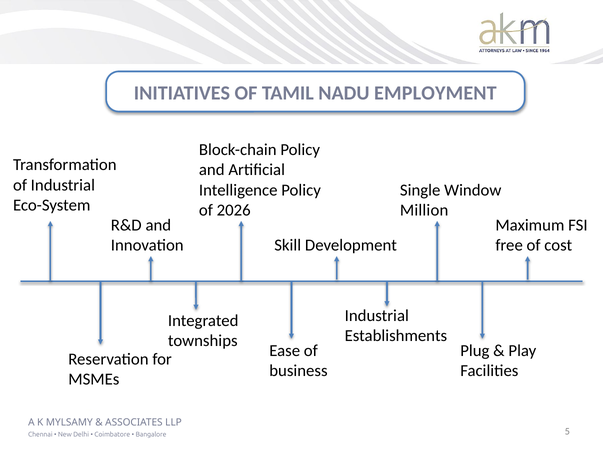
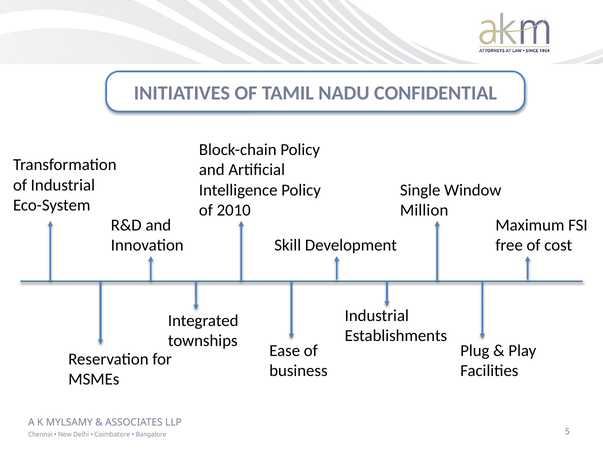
EMPLOYMENT: EMPLOYMENT -> CONFIDENTIAL (436, 93)
2026: 2026 -> 2010 (234, 210)
